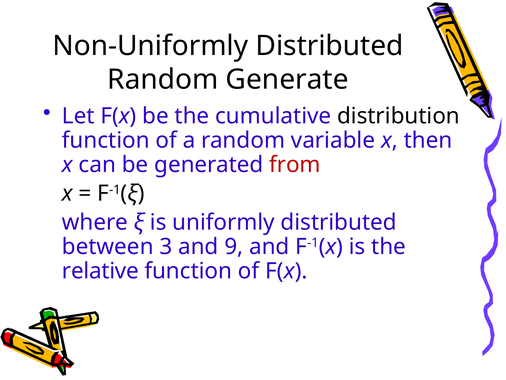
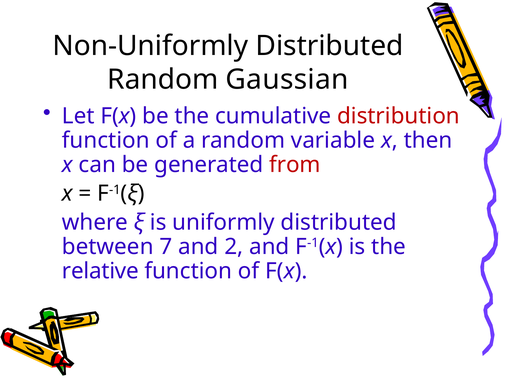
Generate: Generate -> Gaussian (287, 80)
distribution colour: black -> red (398, 116)
3: 3 -> 7 (166, 246)
9: 9 -> 2 (234, 246)
